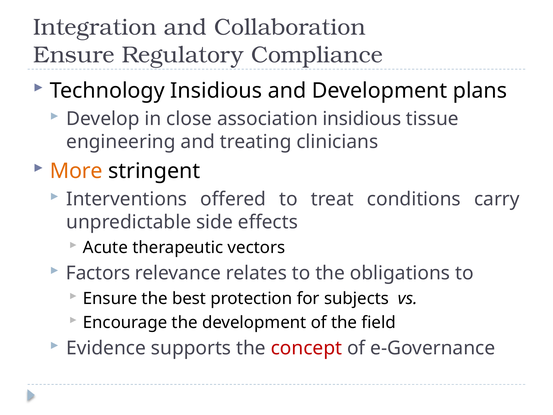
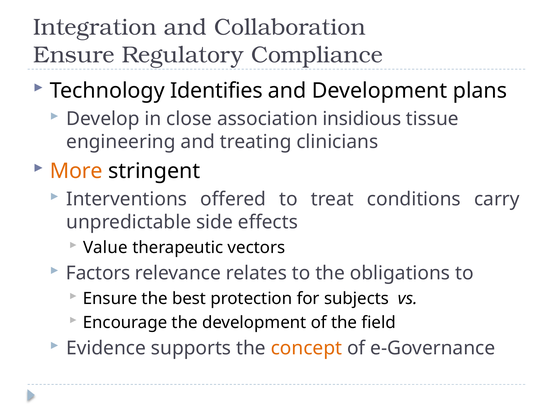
Technology Insidious: Insidious -> Identifies (216, 91)
Acute: Acute -> Value (105, 247)
concept colour: red -> orange (306, 348)
